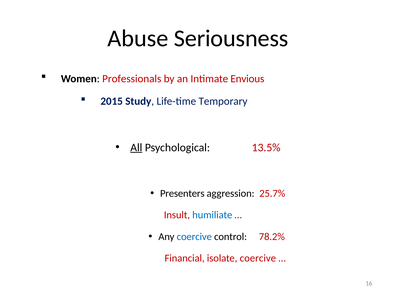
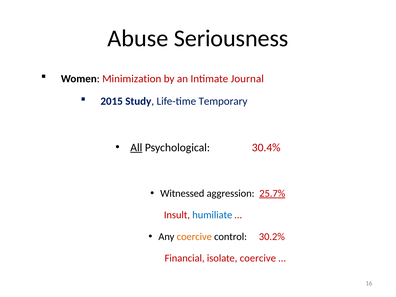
Professionals: Professionals -> Minimization (132, 79)
Envious: Envious -> Journal (247, 79)
13.5%: 13.5% -> 30.4% (266, 147)
Presenters: Presenters -> Witnessed (182, 193)
25.7% underline: none -> present (272, 193)
coercive colour: blue -> orange (194, 237)
78.2%: 78.2% -> 30.2% (272, 237)
